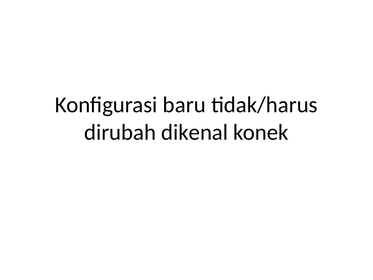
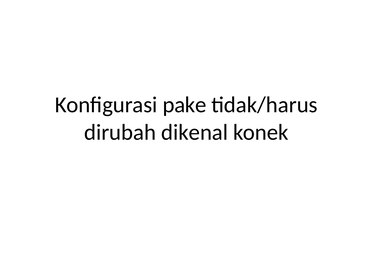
baru: baru -> pake (184, 105)
